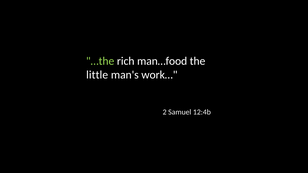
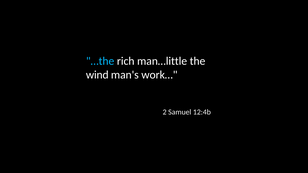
…the colour: light green -> light blue (100, 61)
man…food: man…food -> man…little (162, 61)
little: little -> wind (97, 75)
